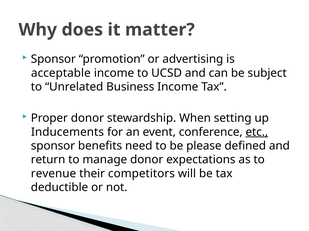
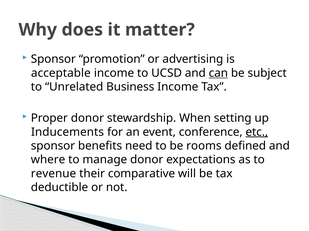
can underline: none -> present (218, 73)
please: please -> rooms (204, 146)
return: return -> where (48, 160)
competitors: competitors -> comparative (142, 174)
